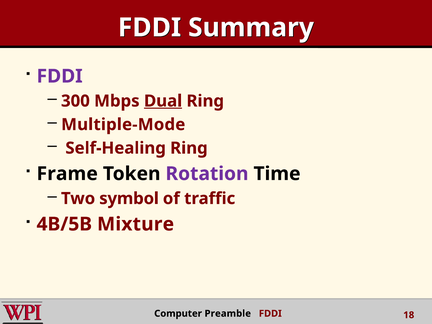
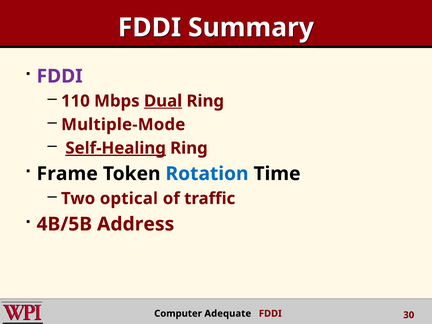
300: 300 -> 110 (75, 101)
Self-Healing underline: none -> present (116, 148)
Rotation colour: purple -> blue (207, 174)
symbol: symbol -> optical (129, 199)
Mixture: Mixture -> Address (136, 224)
Preamble: Preamble -> Adequate (228, 314)
18: 18 -> 30 (409, 315)
